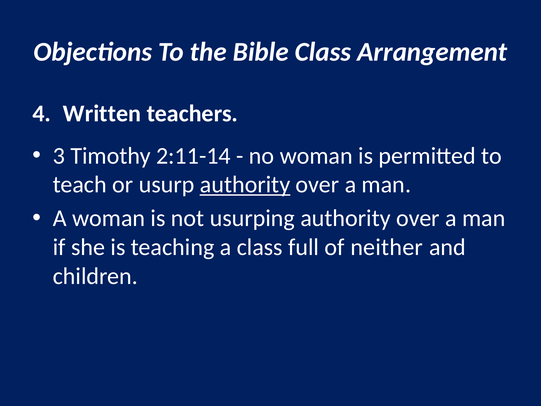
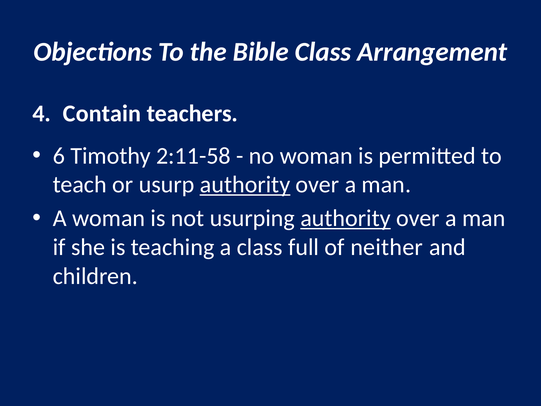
Written: Written -> Contain (102, 114)
3: 3 -> 6 (59, 156)
2:11-14: 2:11-14 -> 2:11-58 (193, 156)
authority underline: none -> present (346, 218)
